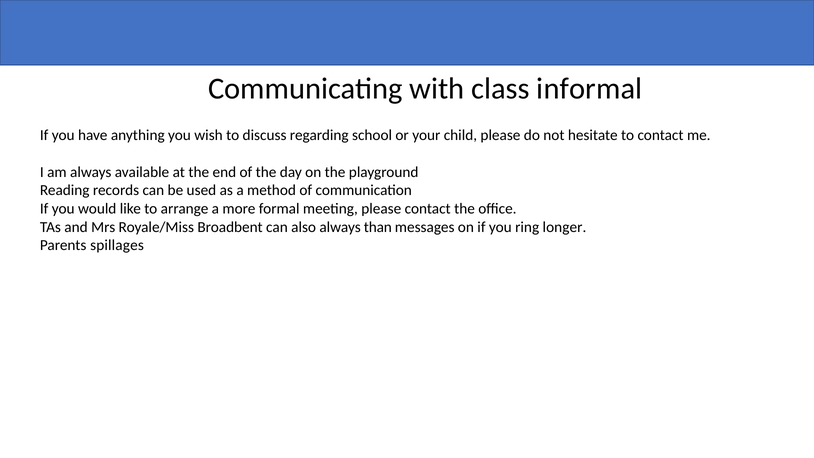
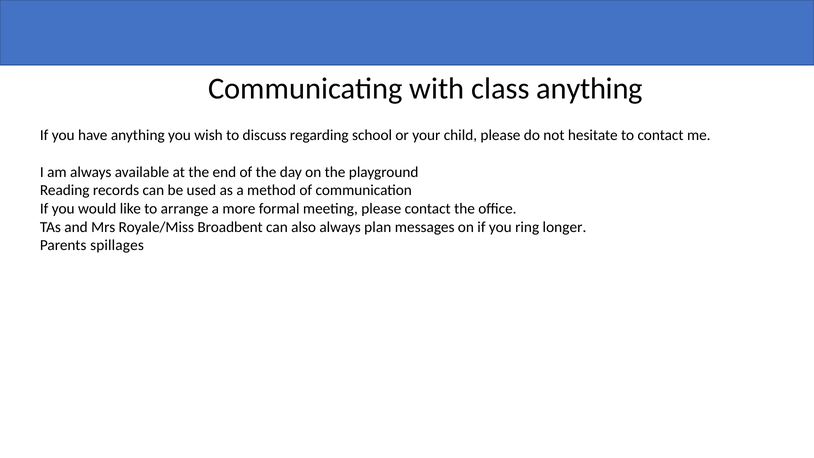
class informal: informal -> anything (590, 88)
than: than -> plan (378, 227)
